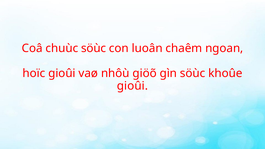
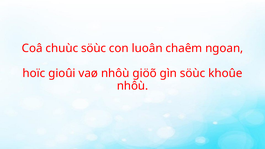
gioûi: gioûi -> nhôù (133, 86)
